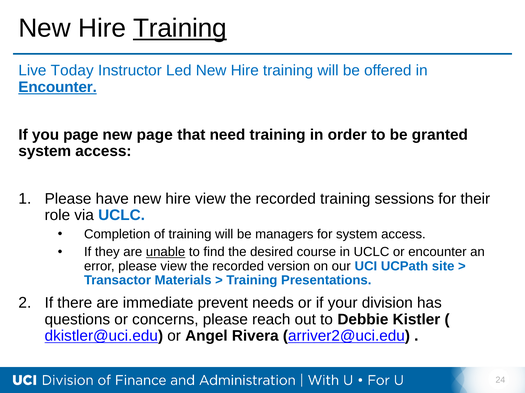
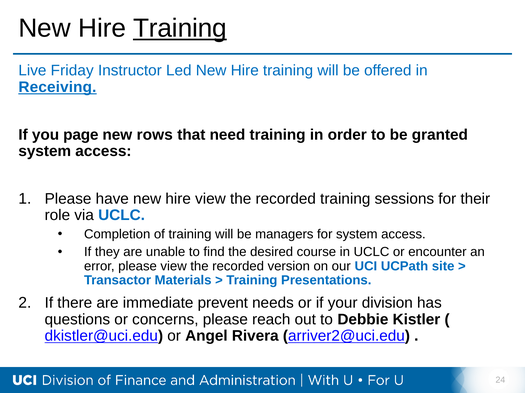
Today: Today -> Friday (72, 71)
Encounter: Encounter -> Receiving (57, 87)
new page: page -> rows (155, 135)
unable underline: present -> none (166, 252)
